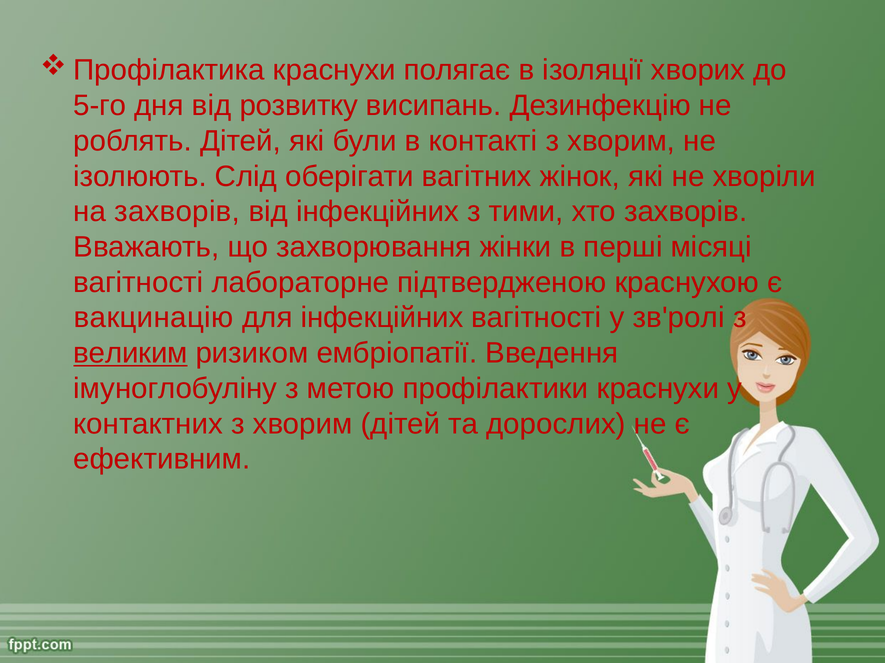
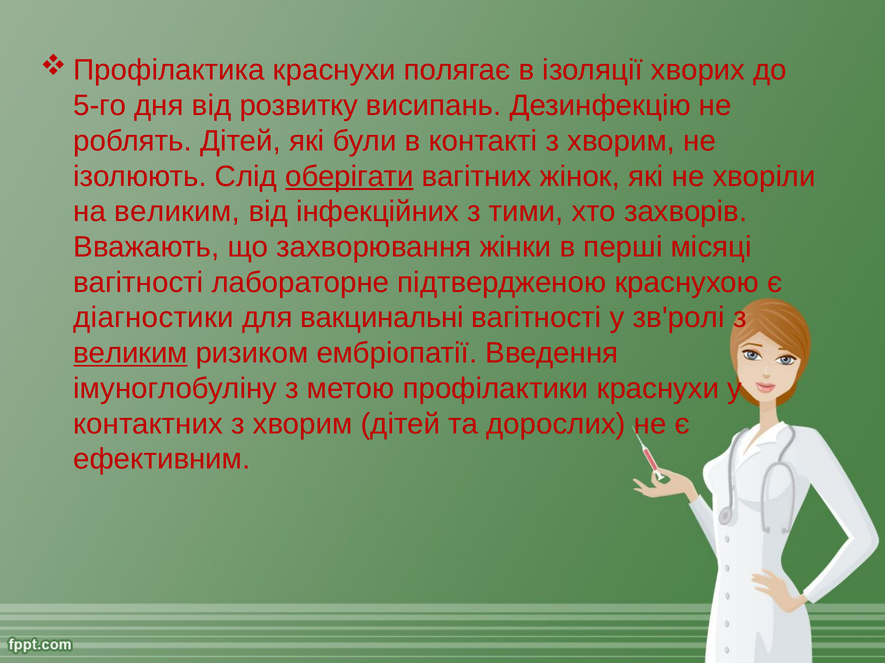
оберігати underline: none -> present (349, 177)
на захворів: захворів -> великим (177, 212)
вакцинацію: вакцинацію -> діагностики (154, 318)
для інфекційних: інфекційних -> вакцинальні (382, 318)
